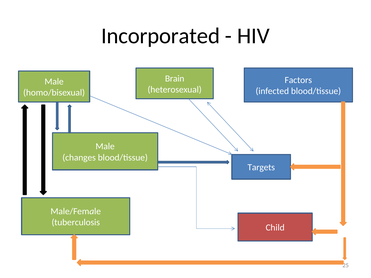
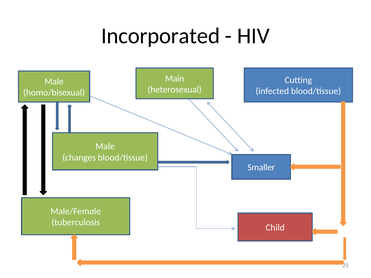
Brain: Brain -> Main (175, 79)
Factors: Factors -> Cutting (298, 80)
Targets: Targets -> Smaller (261, 168)
